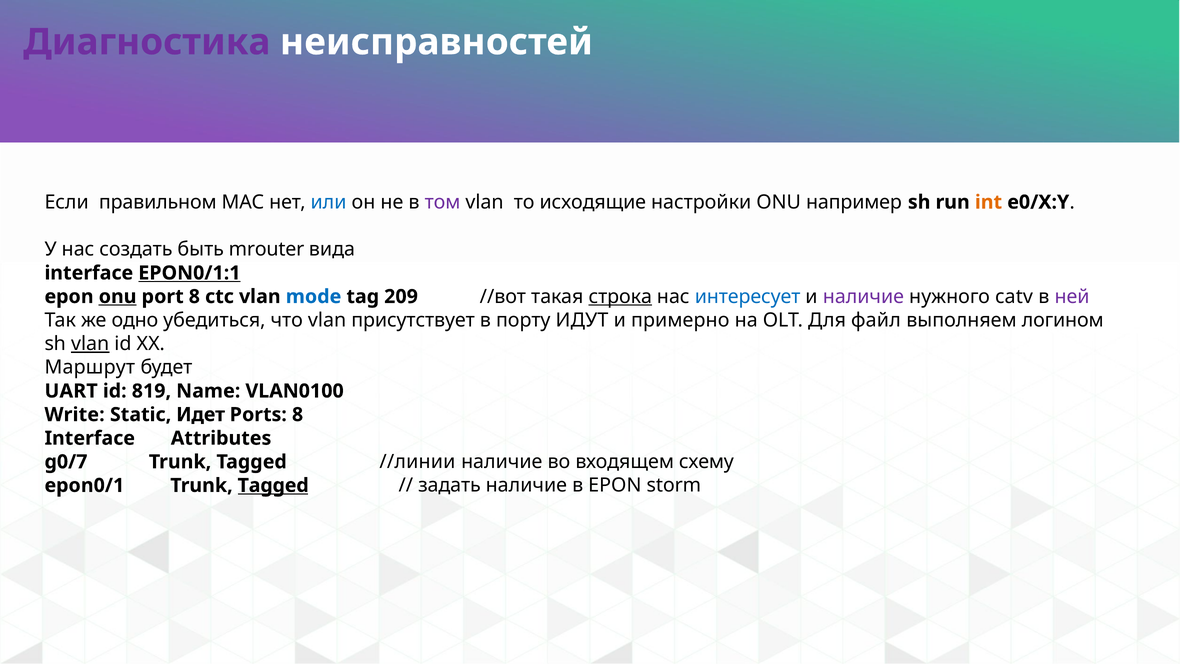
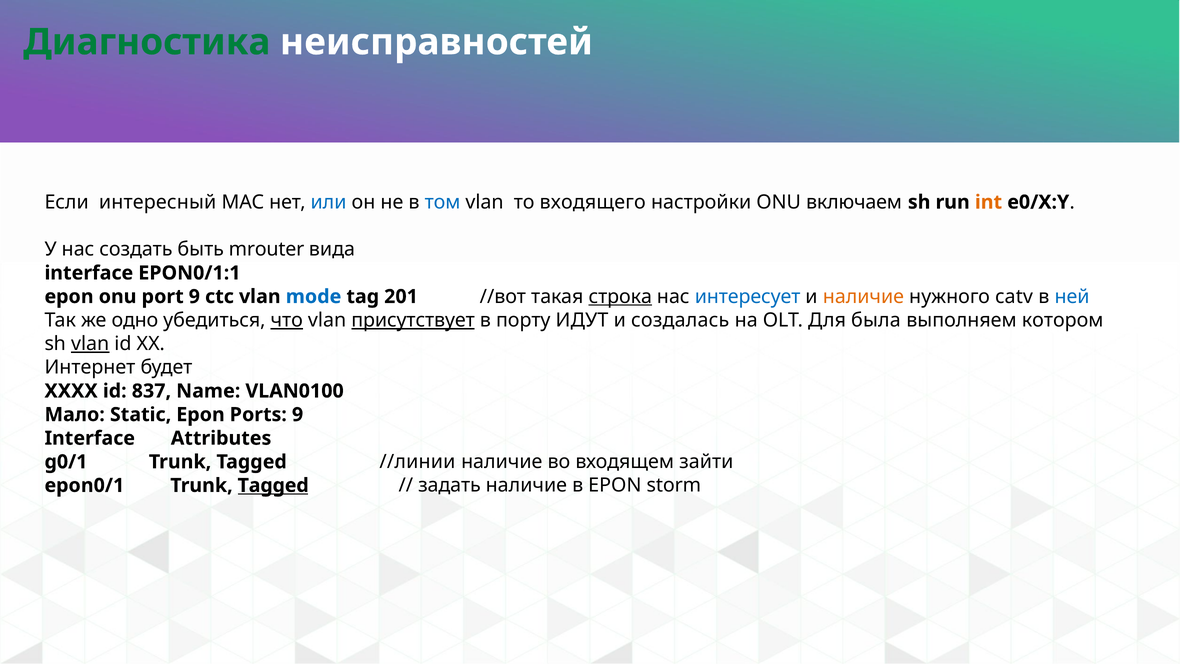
Диагностика colour: purple -> green (147, 42)
правильном: правильном -> интересный (158, 202)
том colour: purple -> blue (443, 202)
исходящие: исходящие -> входящего (593, 202)
например: например -> включаем (854, 202)
EPON0/1:1 underline: present -> none (189, 273)
onu underline: present -> none (118, 297)
port 8: 8 -> 9 (194, 297)
209: 209 -> 201 (401, 297)
наличие colour: purple -> orange (863, 297)
ней colour: purple -> blue (1072, 297)
что underline: none -> present (287, 320)
присутствует underline: none -> present (413, 320)
примерно: примерно -> создалась (680, 320)
файл: файл -> была (876, 320)
логином: логином -> котором (1063, 320)
Маршрут: Маршрут -> Интернет (90, 367)
UART: UART -> XXXX (71, 391)
819: 819 -> 837 (151, 391)
Write: Write -> Мало (75, 415)
Static Идет: Идет -> Epon (201, 415)
Ports 8: 8 -> 9 (298, 415)
g0/7: g0/7 -> g0/1 (66, 462)
схему: схему -> зайти (706, 462)
